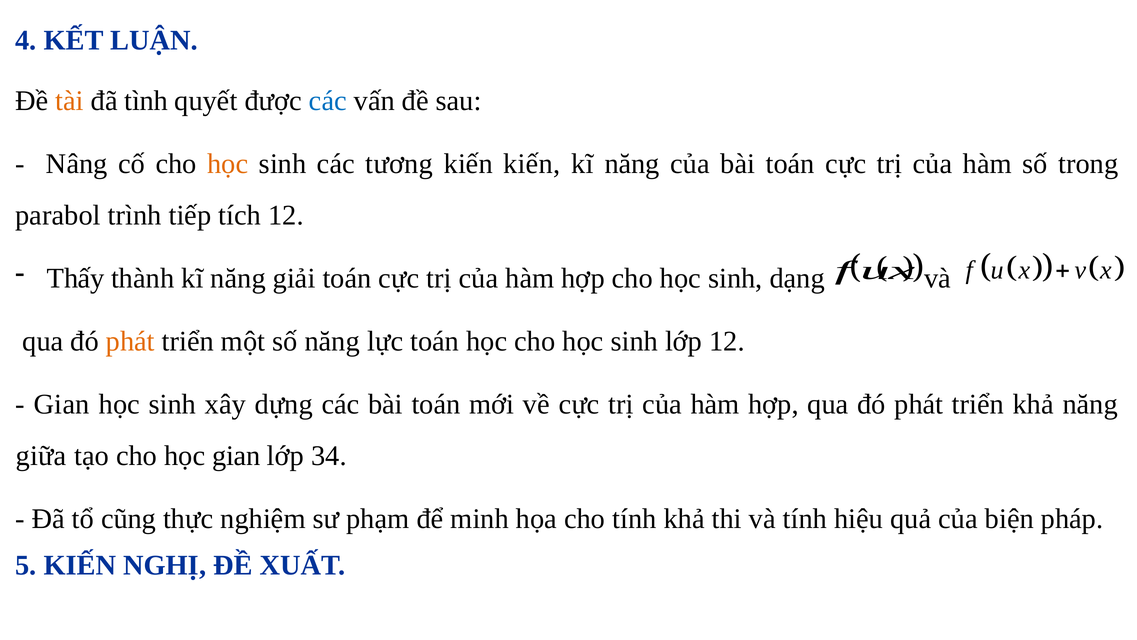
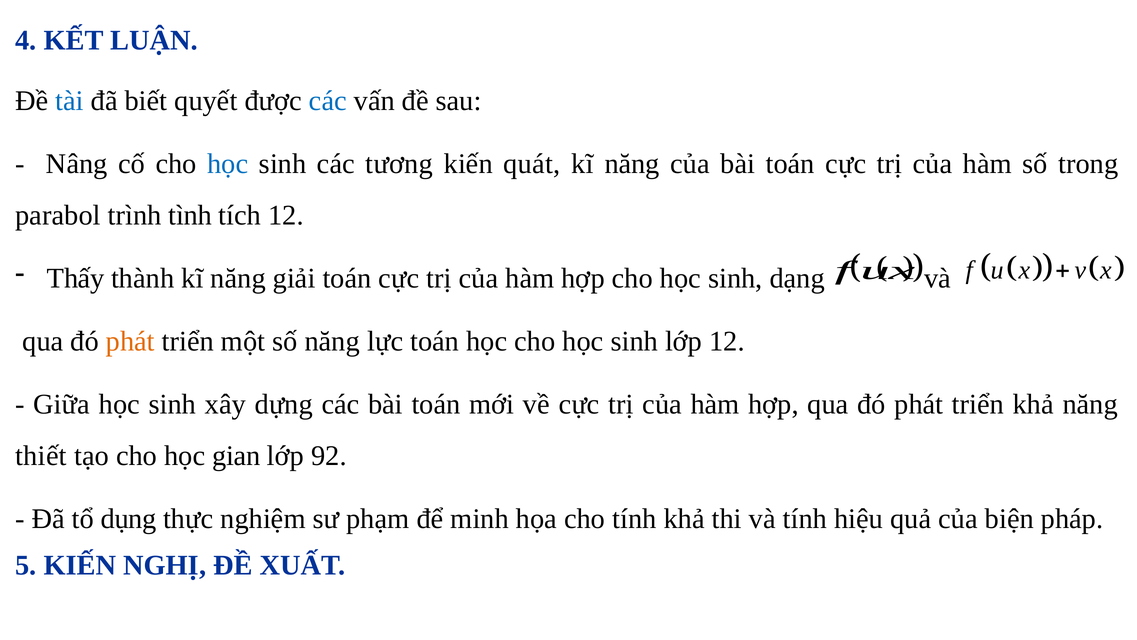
tài colour: orange -> blue (70, 101)
tình: tình -> biết (146, 101)
học colour: orange -> blue (228, 164)
kiến kiến: kiến -> quát (532, 164)
tiếp: tiếp -> tình (190, 215)
Gian: Gian -> Giữa (62, 404)
giữa: giữa -> thiết (41, 455)
34: 34 -> 92 (329, 455)
cũng: cũng -> dụng (129, 518)
